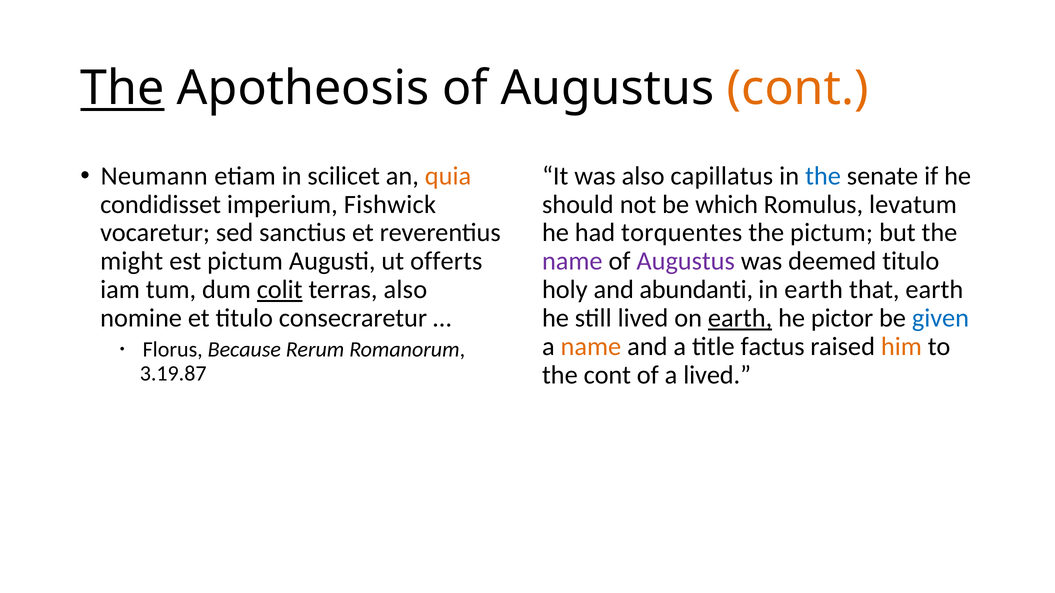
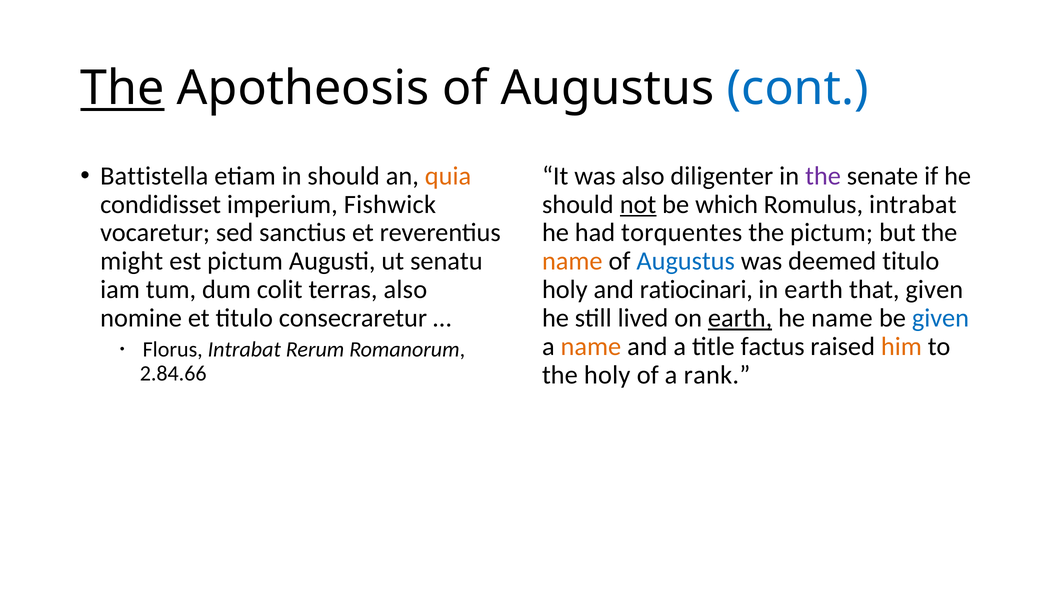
cont colour: orange -> blue (798, 89)
Neumann: Neumann -> Battistella (154, 176)
in scilicet: scilicet -> should (344, 176)
capillatus: capillatus -> diligenter (722, 176)
the colour: blue -> purple (823, 176)
not underline: none -> present (638, 204)
Romulus levatum: levatum -> intrabat (913, 204)
offerts: offerts -> senatu (446, 261)
name colour: purple -> orange (572, 261)
Augustus colour: purple -> blue (686, 261)
colit underline: present -> none (280, 290)
abundanti: abundanti -> ratiocinari (696, 290)
that earth: earth -> given (934, 290)
he pictor: pictor -> name (842, 318)
Florus Because: Because -> Intrabat (244, 350)
the cont: cont -> holy (607, 375)
a lived: lived -> rank (717, 375)
3.19.87: 3.19.87 -> 2.84.66 (173, 374)
